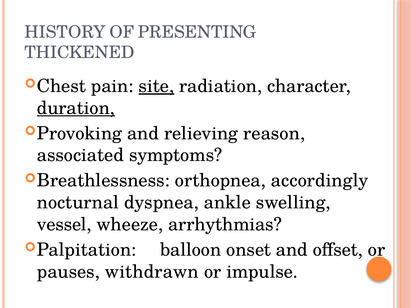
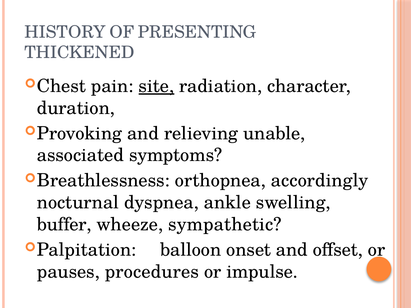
duration underline: present -> none (76, 108)
reason: reason -> unable (274, 133)
vessel: vessel -> buffer (64, 225)
arrhythmias: arrhythmias -> sympathetic (225, 225)
withdrawn: withdrawn -> procedures (152, 272)
